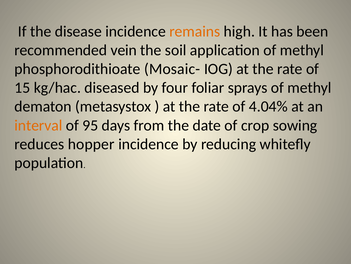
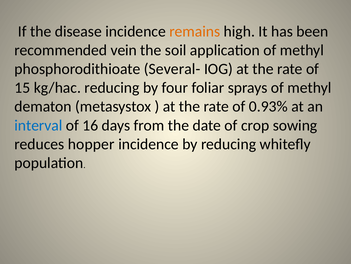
Mosaic-: Mosaic- -> Several- (172, 69)
kg/hac diseased: diseased -> reducing (112, 88)
4.04%: 4.04% -> 0.93% (268, 106)
interval colour: orange -> blue (38, 125)
95: 95 -> 16 (90, 125)
